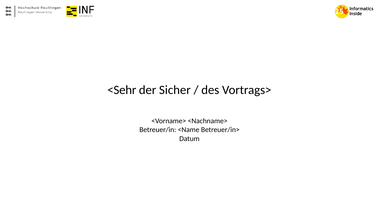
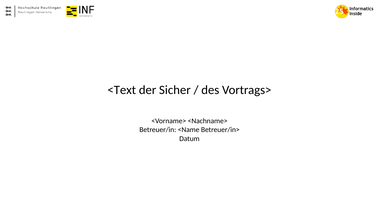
<Sehr: <Sehr -> <Text (122, 90)
